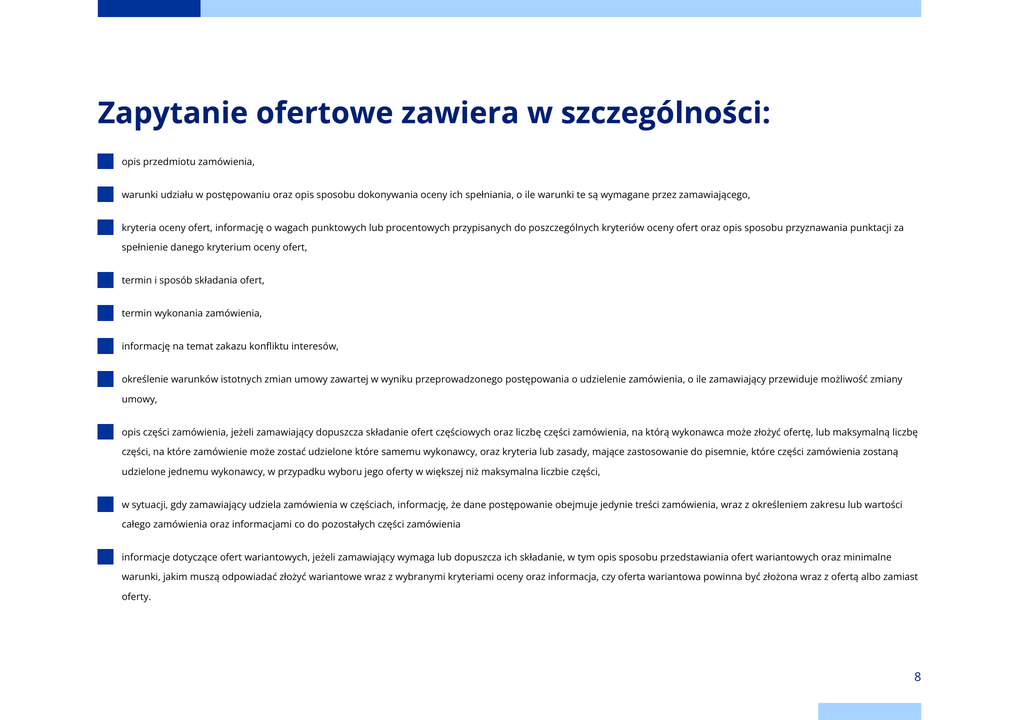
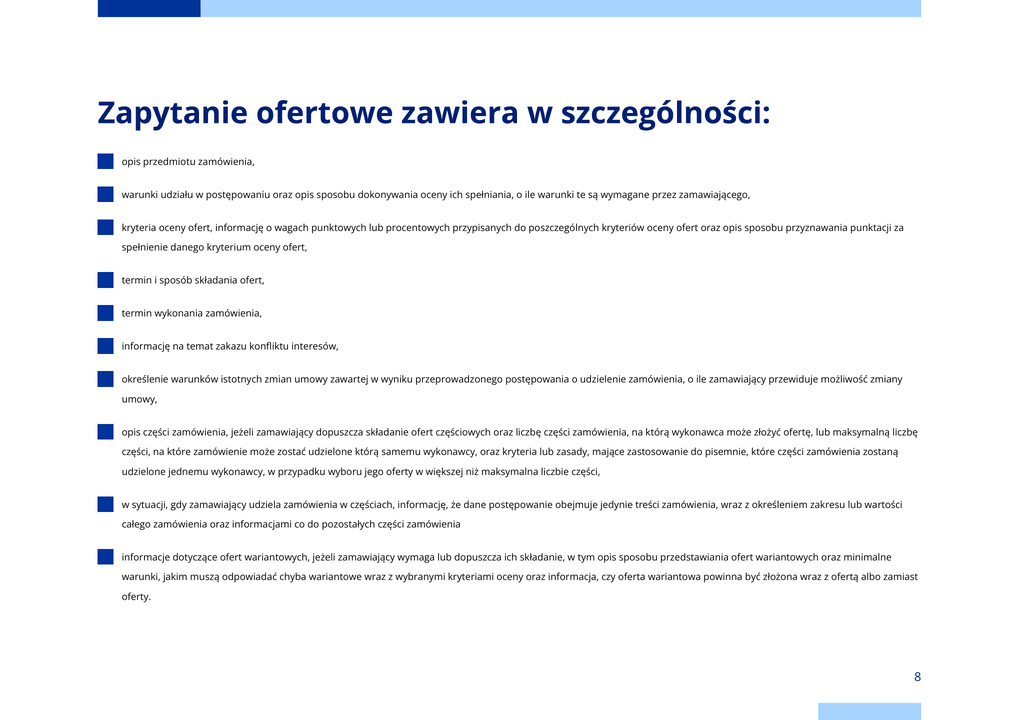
udzielone które: które -> którą (367, 452)
odpowiadać złożyć: złożyć -> chyba (293, 578)
